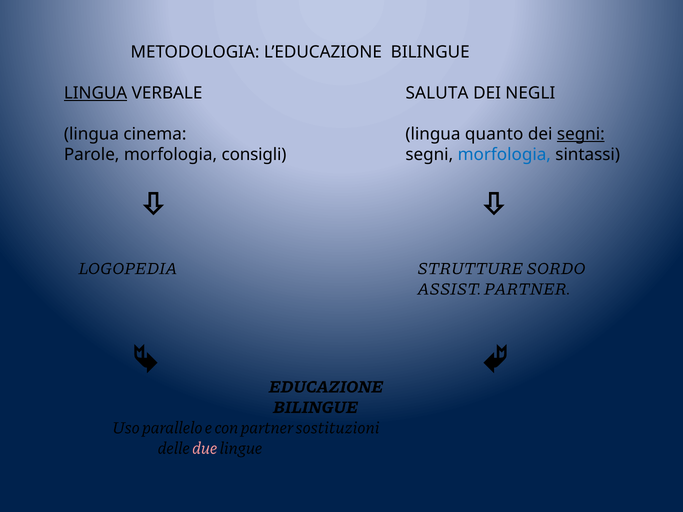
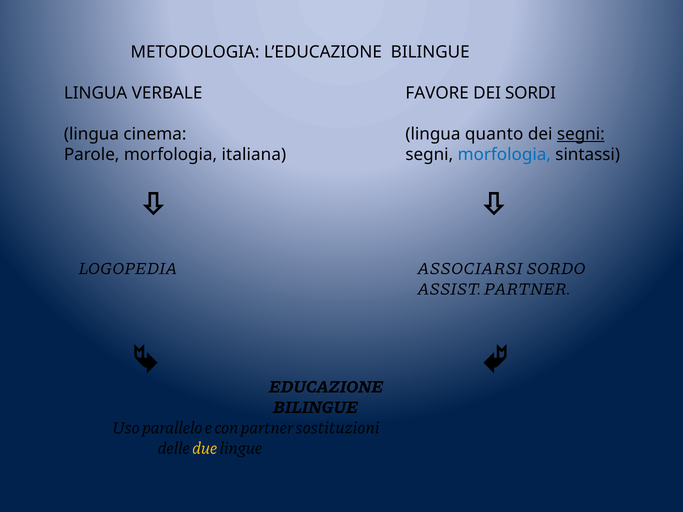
LINGUA underline: present -> none (96, 93)
SALUTA: SALUTA -> FAVORE (437, 93)
NEGLI: NEGLI -> SORDI (530, 93)
consigli: consigli -> italiana (254, 155)
STRUTTURE: STRUTTURE -> ASSOCIARSI (470, 269)
due colour: pink -> yellow (205, 448)
